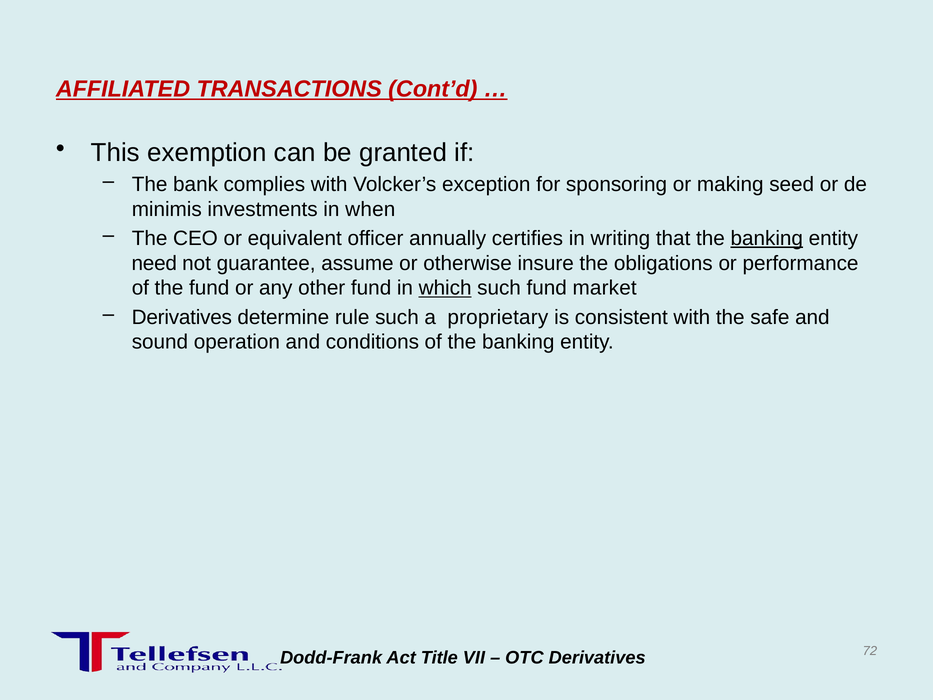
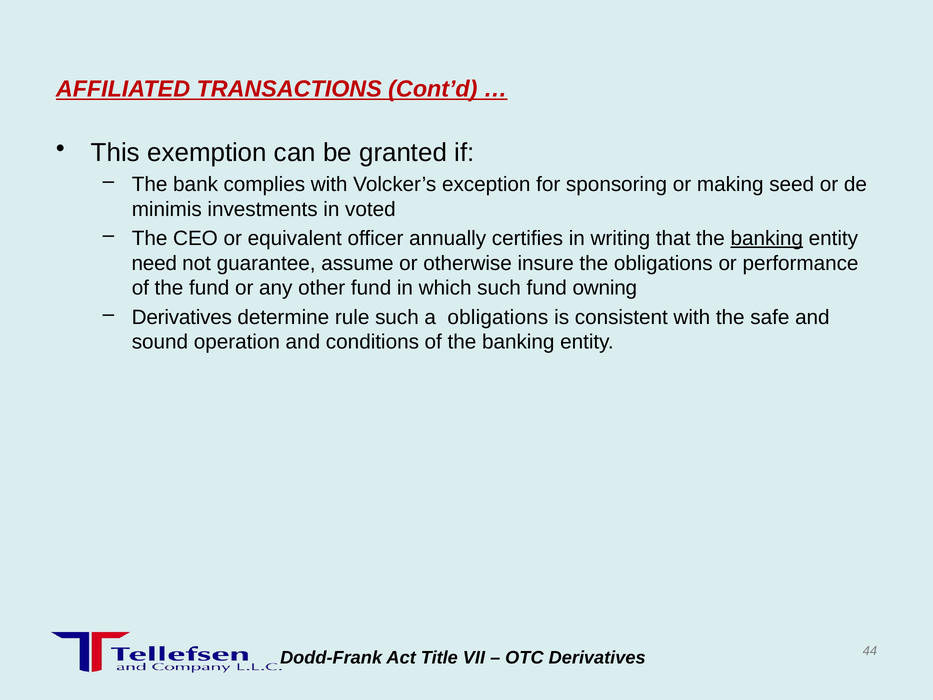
when: when -> voted (370, 209)
which underline: present -> none (445, 288)
market: market -> owning (605, 288)
a proprietary: proprietary -> obligations (498, 317)
72: 72 -> 44 (870, 651)
